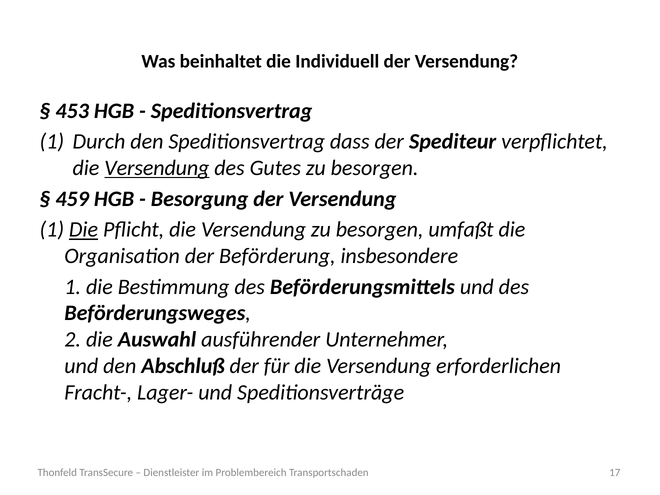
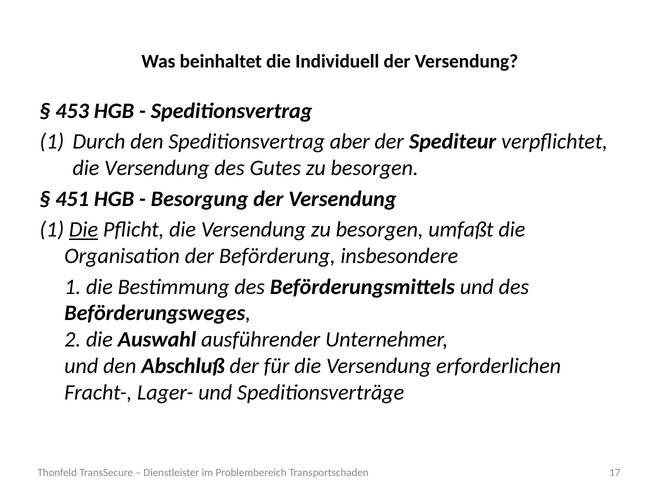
dass: dass -> aber (350, 142)
Versendung underline: present -> none (157, 168)
459: 459 -> 451 (72, 199)
